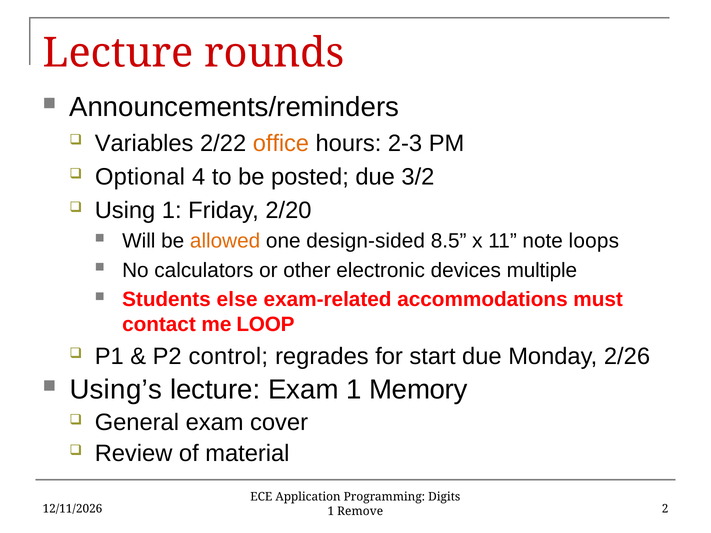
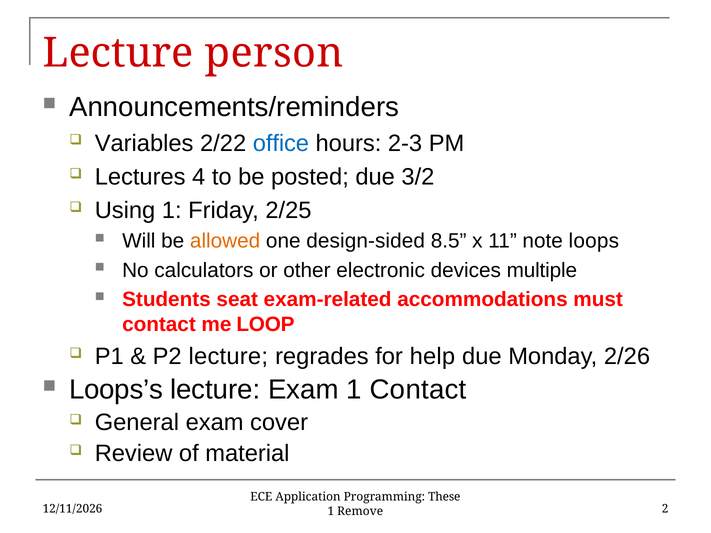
rounds: rounds -> person (274, 53)
office colour: orange -> blue (281, 143)
Optional: Optional -> Lectures (140, 177)
2/20: 2/20 -> 2/25 (288, 210)
else: else -> seat (237, 300)
P2 control: control -> lecture (228, 357)
start: start -> help (432, 357)
Using’s: Using’s -> Loops’s (116, 390)
1 Memory: Memory -> Contact (418, 390)
Digits: Digits -> These (444, 497)
